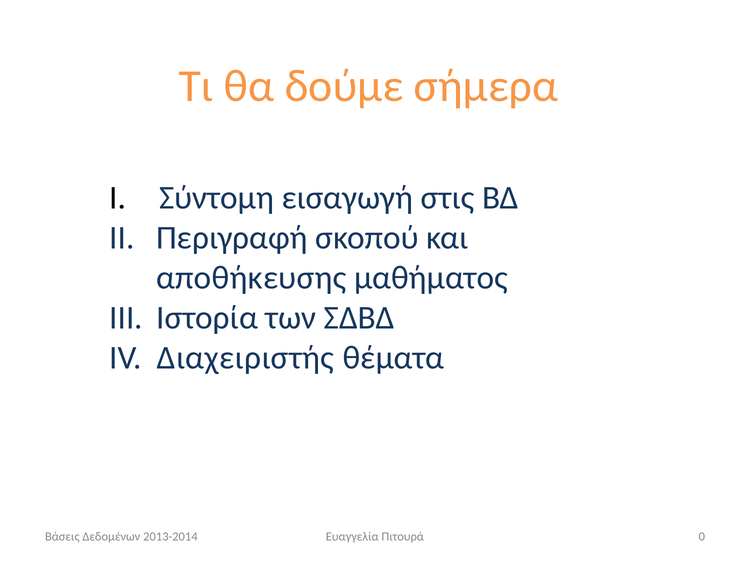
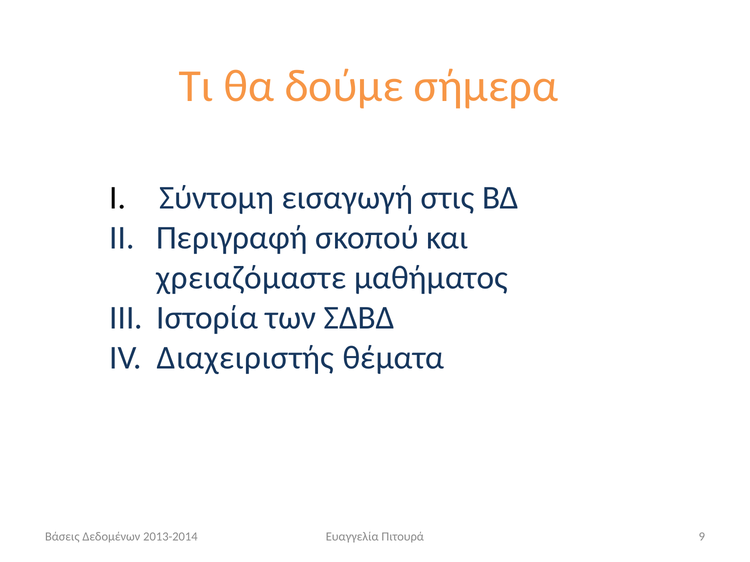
αποθήκευσης: αποθήκευσης -> χρειαζόμαστε (251, 278)
0: 0 -> 9 (702, 537)
